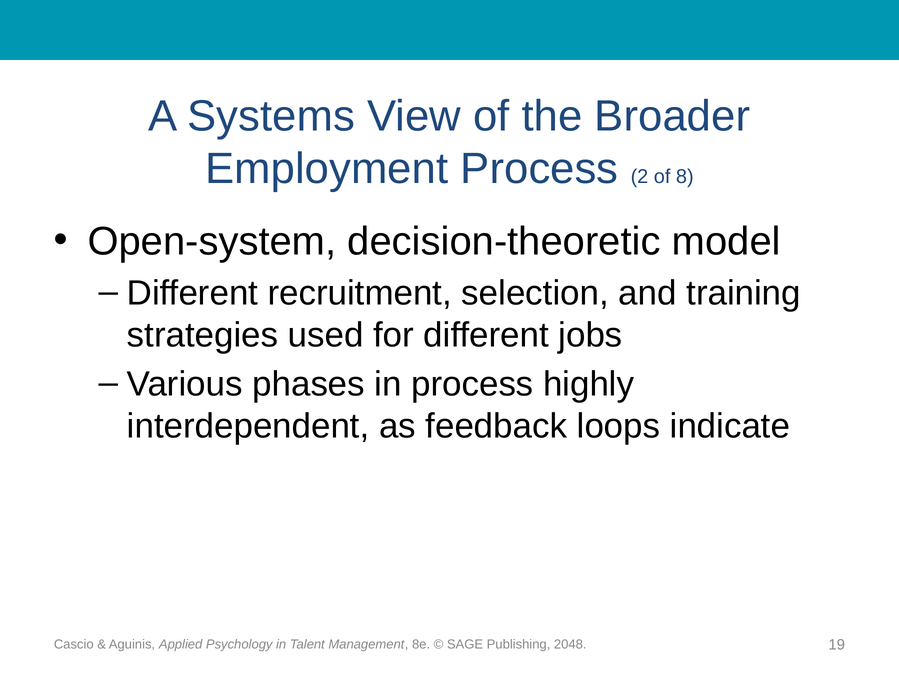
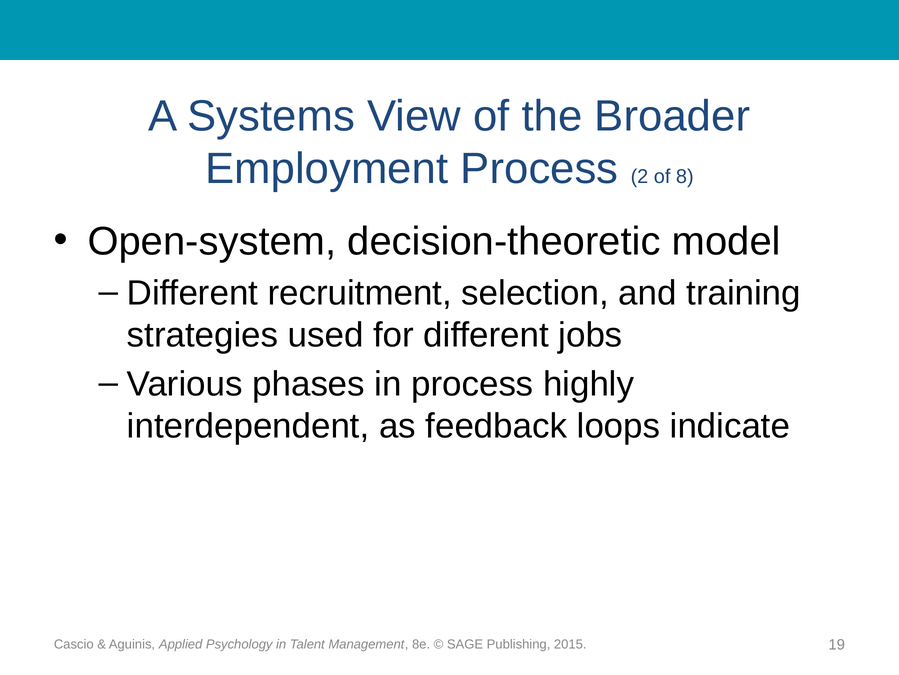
2048: 2048 -> 2015 (570, 644)
